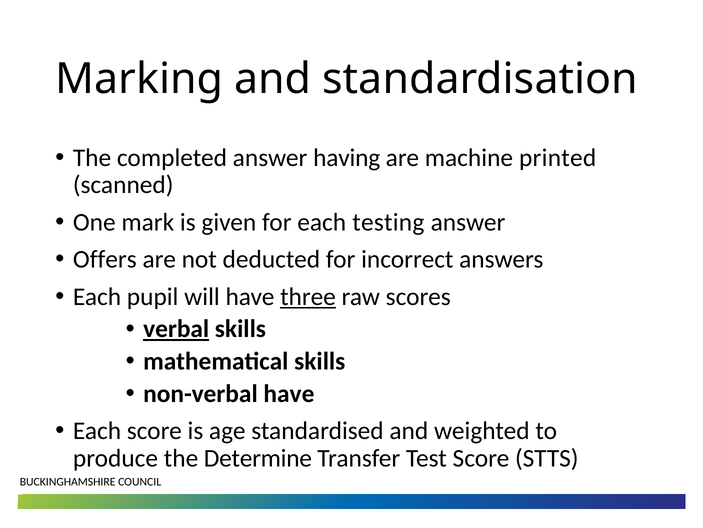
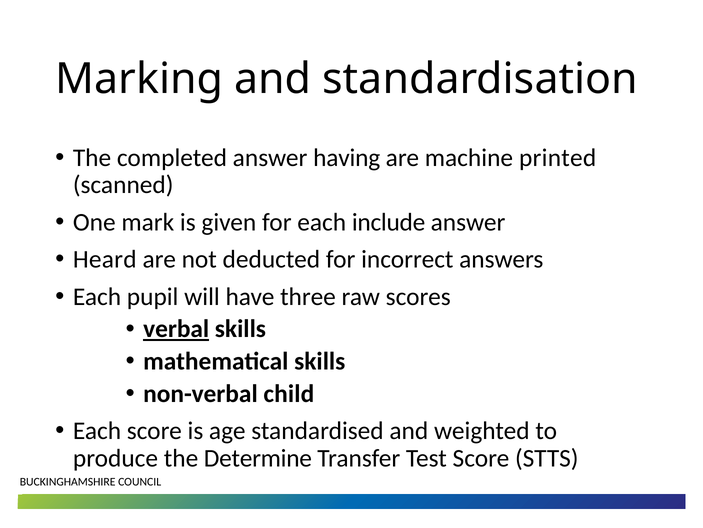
testing: testing -> include (389, 222)
Offers: Offers -> Heard (105, 259)
three underline: present -> none (308, 296)
non-verbal have: have -> child (289, 393)
